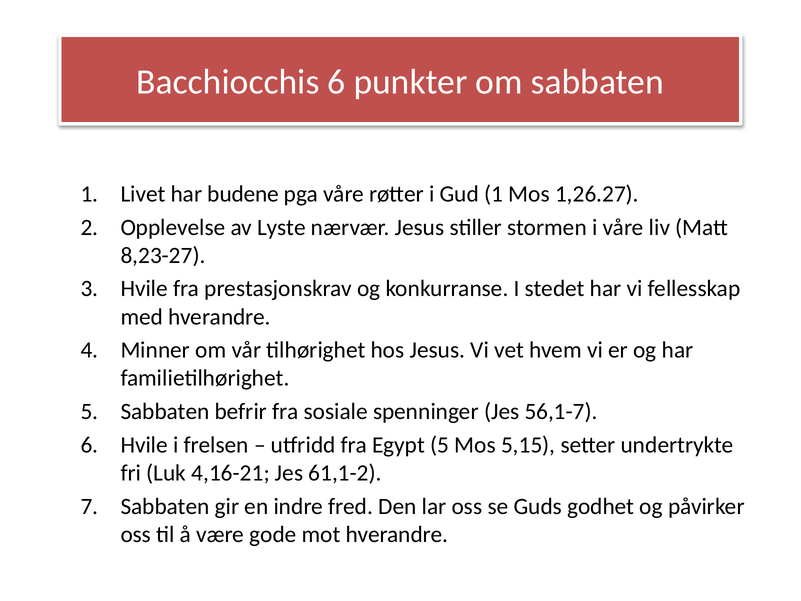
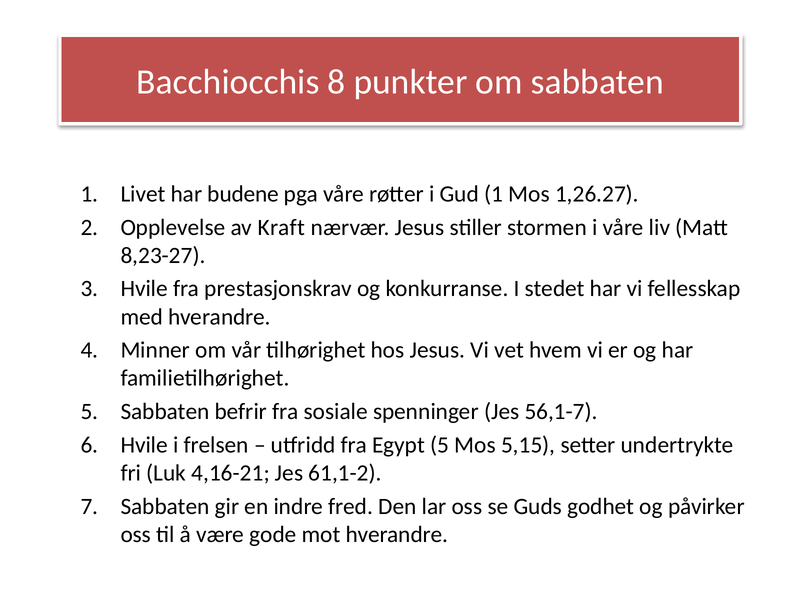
Bacchiocchis 6: 6 -> 8 (337, 82)
Lyste: Lyste -> Kraft (281, 227)
